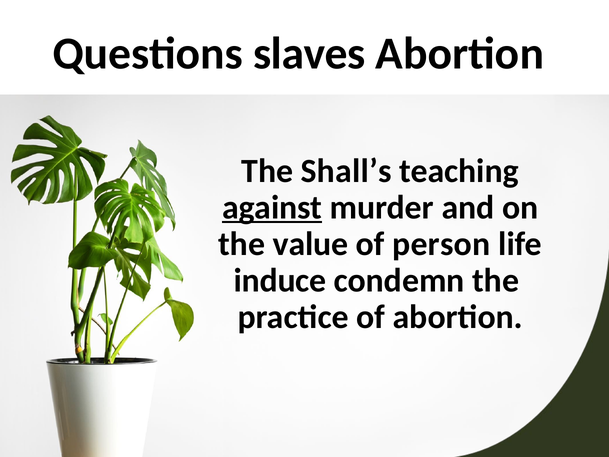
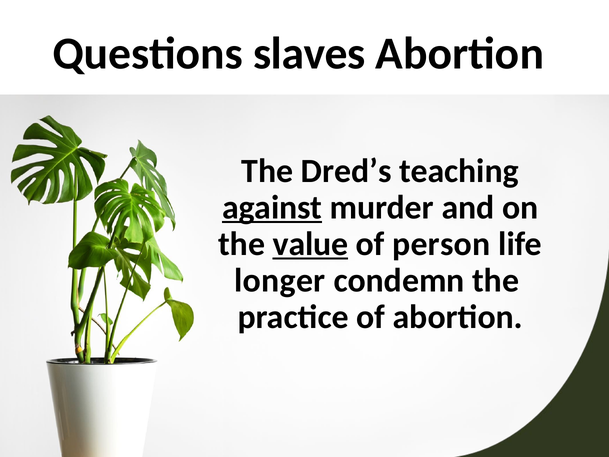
Shall’s: Shall’s -> Dred’s (346, 171)
value underline: none -> present (310, 244)
induce: induce -> longer (280, 281)
